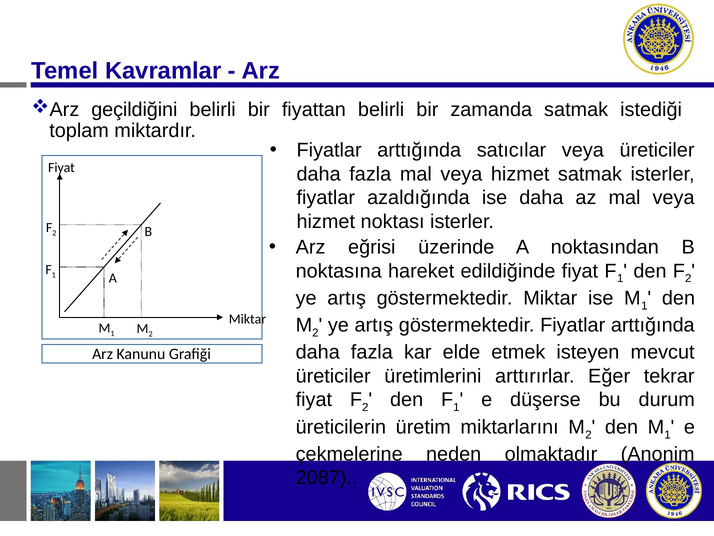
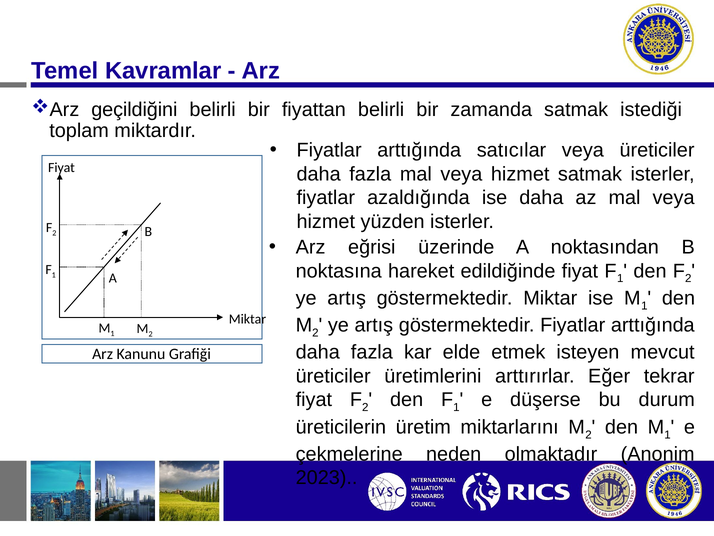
noktası: noktası -> yüzden (393, 221)
2087: 2087 -> 2023 (327, 477)
